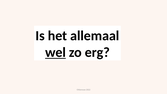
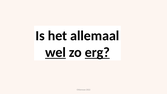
erg underline: none -> present (97, 52)
